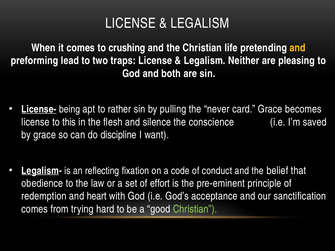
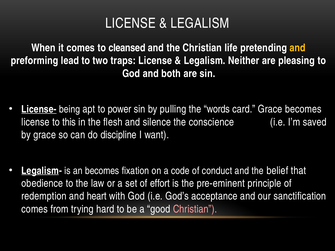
crushing: crushing -> cleansed (127, 48)
rather: rather -> power (120, 109)
never: never -> words (217, 109)
an reflecting: reflecting -> becomes (102, 171)
Christian colour: light green -> pink (195, 209)
